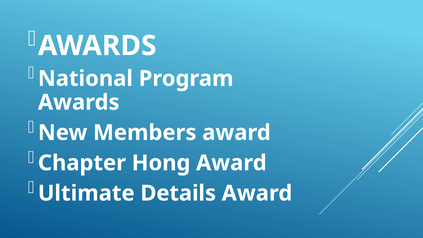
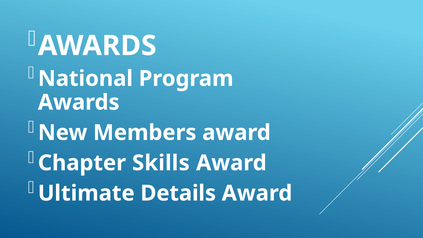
Hong: Hong -> Skills (161, 163)
